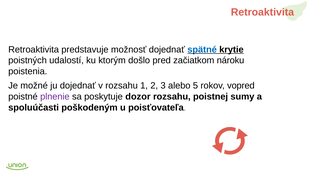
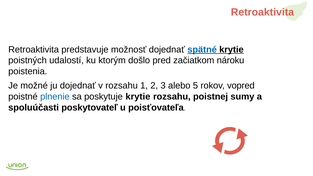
plnenie colour: purple -> blue (55, 97)
poskytuje dozor: dozor -> krytie (138, 97)
poškodeným: poškodeným -> poskytovateľ (90, 108)
